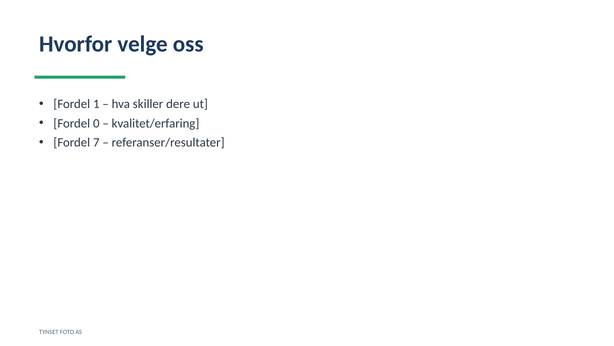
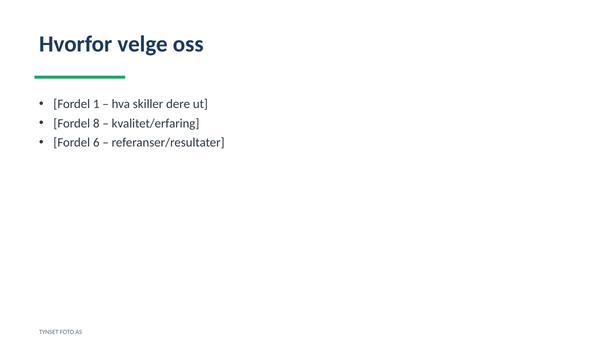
0: 0 -> 8 (96, 123)
7: 7 -> 6 (96, 142)
